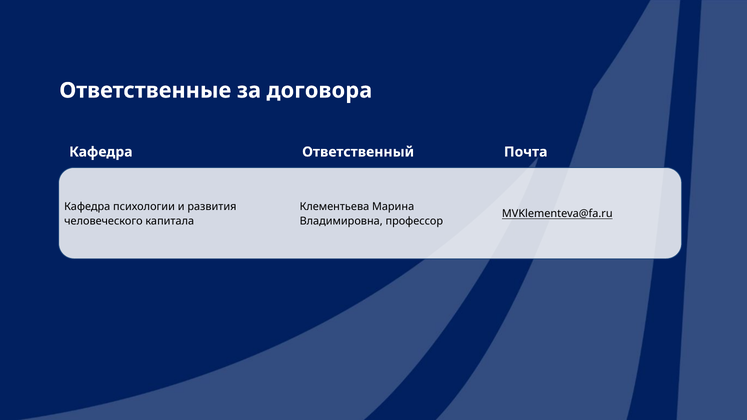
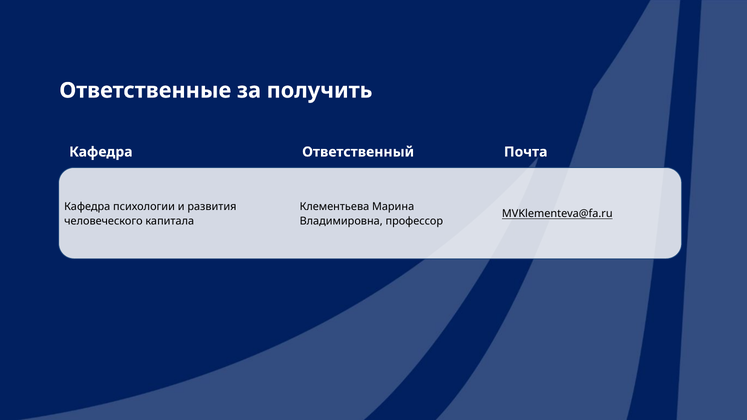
договора: договора -> получить (320, 91)
